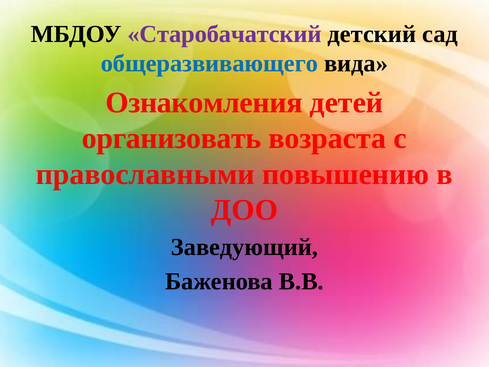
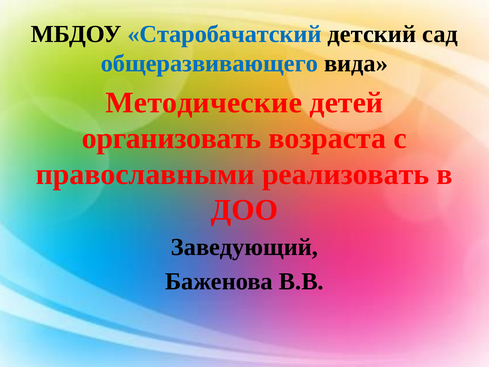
Старобачатский colour: purple -> blue (225, 34)
Ознакомления: Ознакомления -> Методические (204, 102)
повышению: повышению -> реализовать (346, 174)
